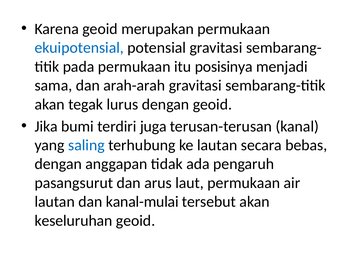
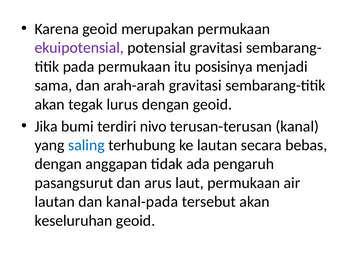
ekuipotensial colour: blue -> purple (79, 48)
juga: juga -> nivo (153, 127)
kanal-mulai: kanal-mulai -> kanal-pada (142, 202)
